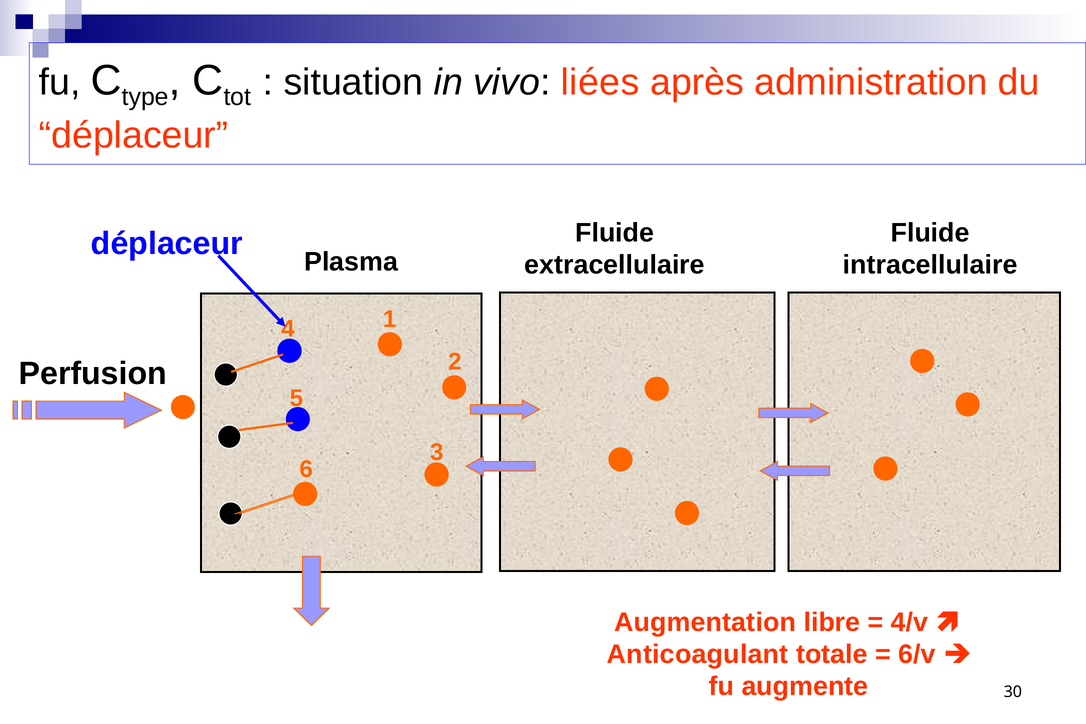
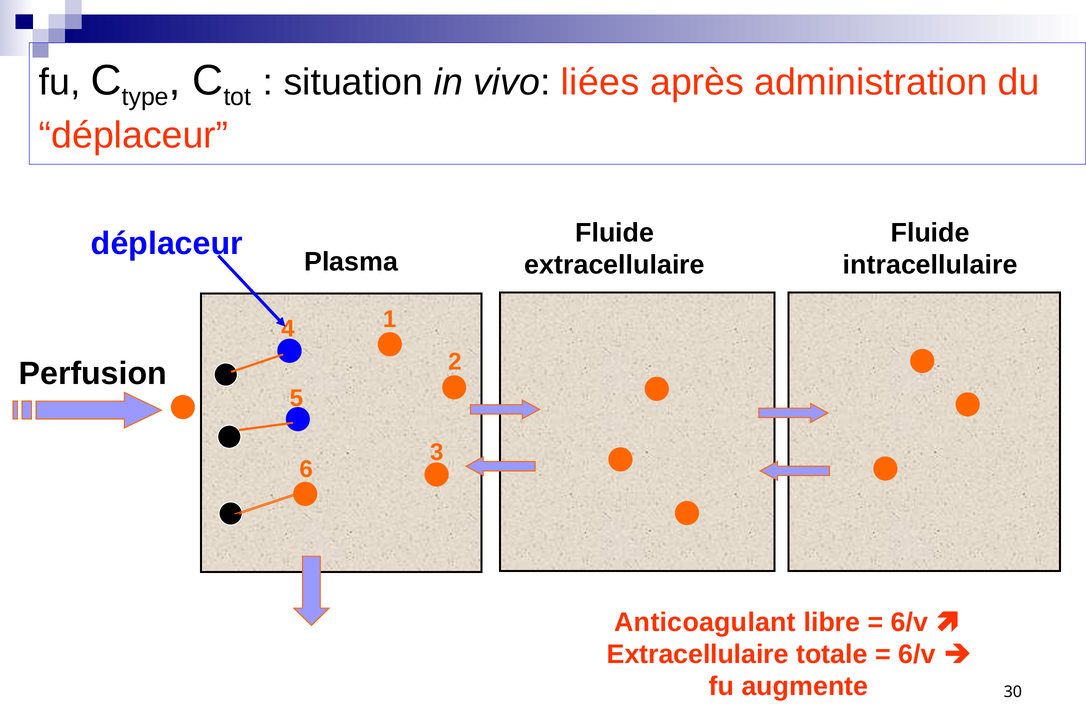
Augmentation: Augmentation -> Anticoagulant (705, 622)
4/v: 4/v -> 6/v (910, 622)
Anticoagulant: Anticoagulant -> Extracellulaire (698, 654)
